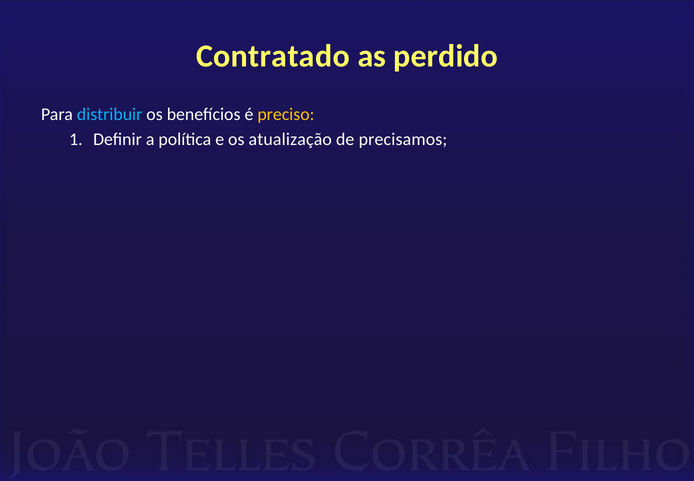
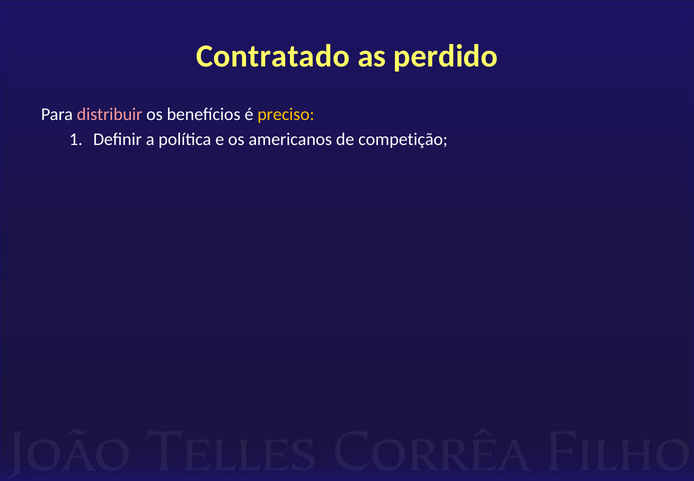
distribuir colour: light blue -> pink (110, 114)
atualização: atualização -> americanos (290, 139)
precisamos: precisamos -> competição (403, 139)
